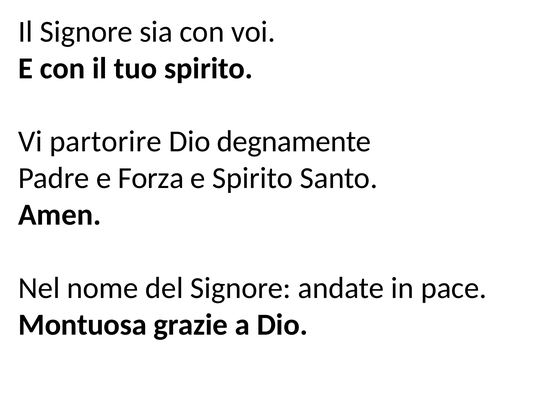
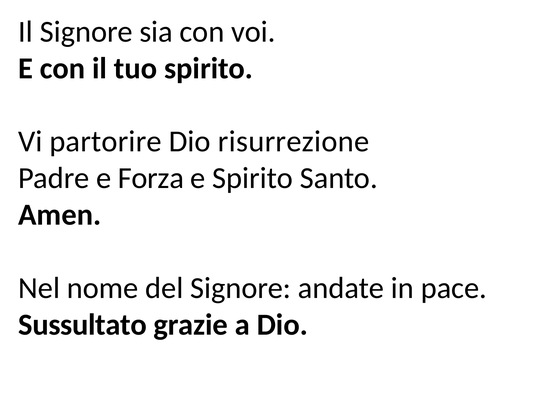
degnamente: degnamente -> risurrezione (294, 141)
Montuosa: Montuosa -> Sussultato (83, 324)
